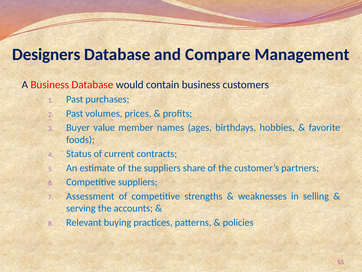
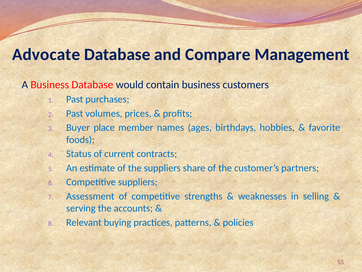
Designers: Designers -> Advocate (46, 54)
value: value -> place (104, 127)
